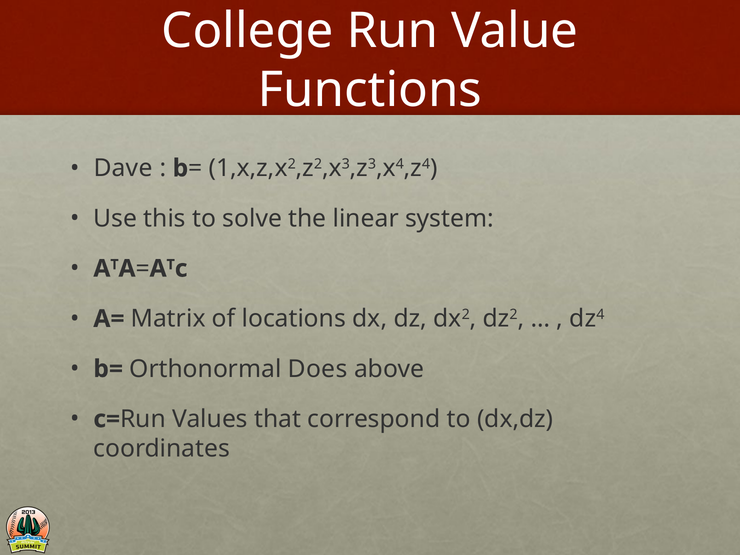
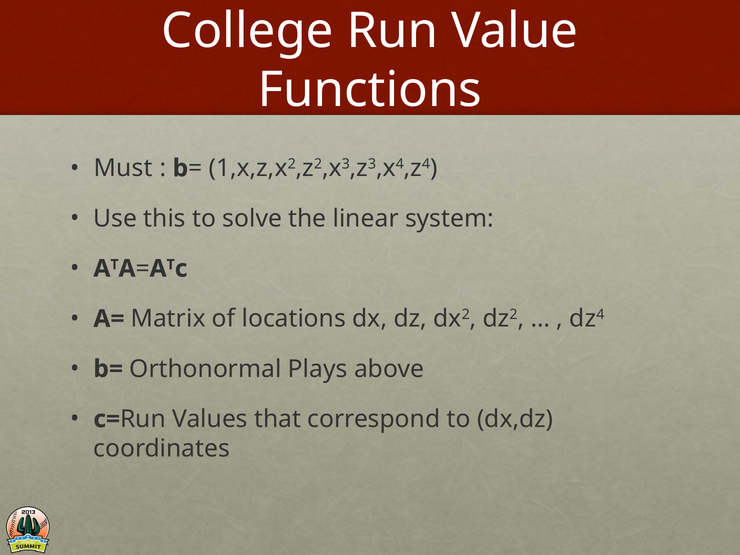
Dave: Dave -> Must (123, 168)
Does: Does -> Plays (318, 369)
